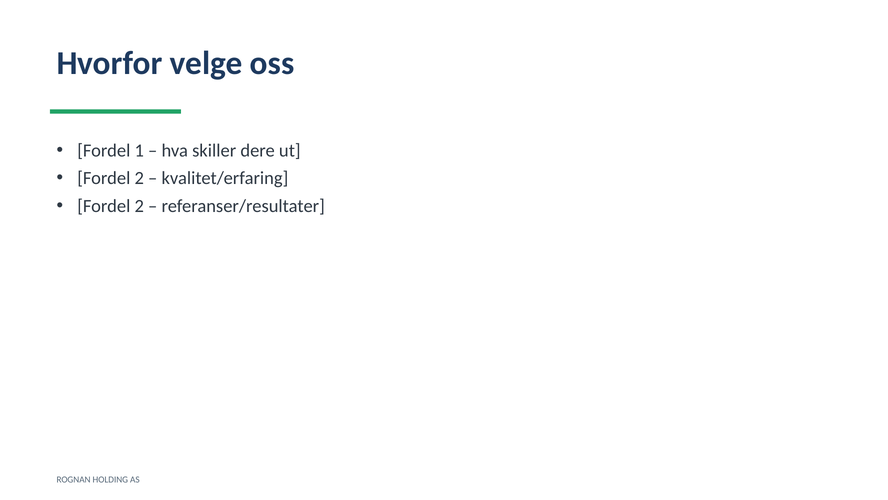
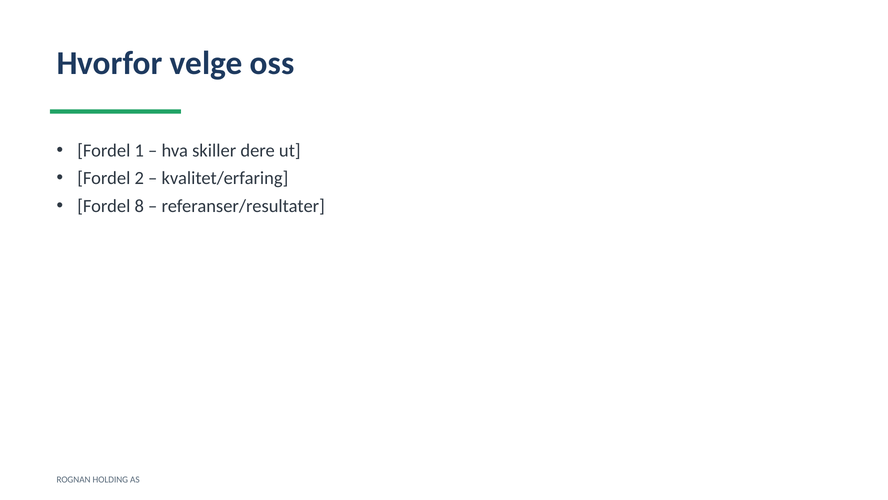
2: 2 -> 8 (139, 206)
